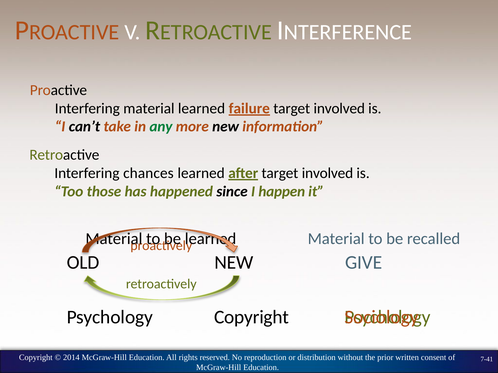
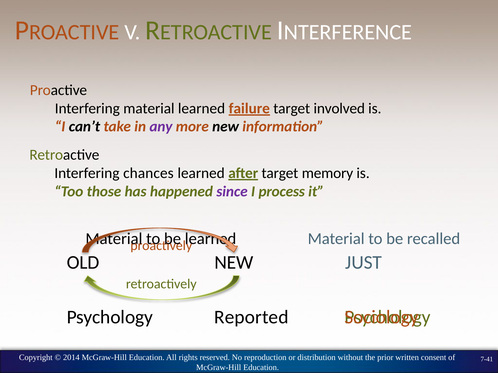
any colour: green -> purple (161, 127)
after target involved: involved -> memory (327, 173)
since colour: black -> purple (232, 192)
happen: happen -> process (282, 192)
GIVE: GIVE -> JUST (364, 263)
Psychology Copyright: Copyright -> Reported (251, 318)
